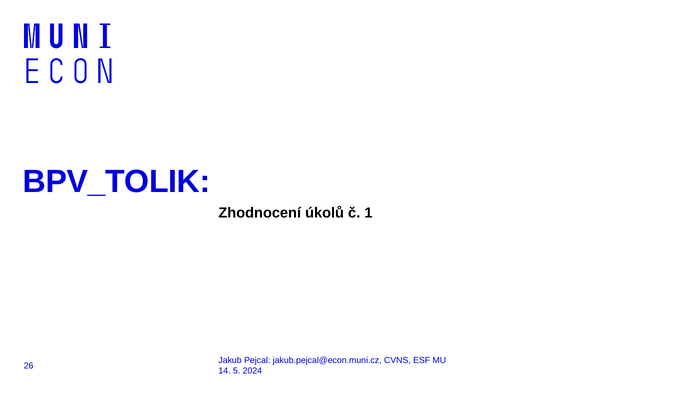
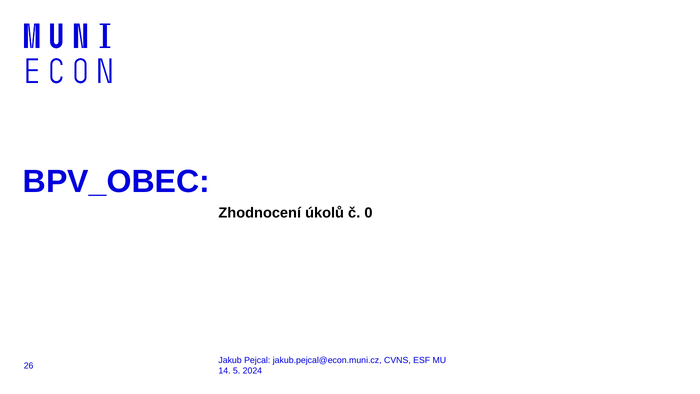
BPV_TOLIK: BPV_TOLIK -> BPV_OBEC (116, 182)
1: 1 -> 0 (368, 213)
